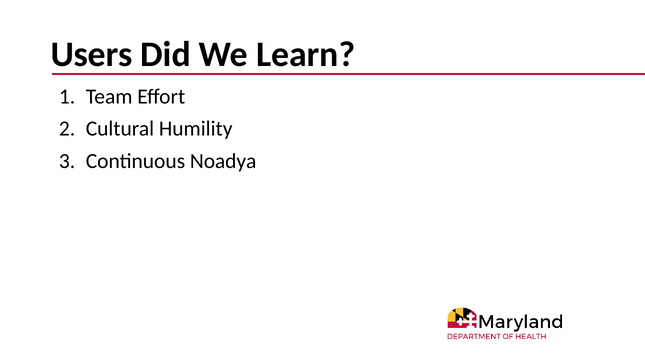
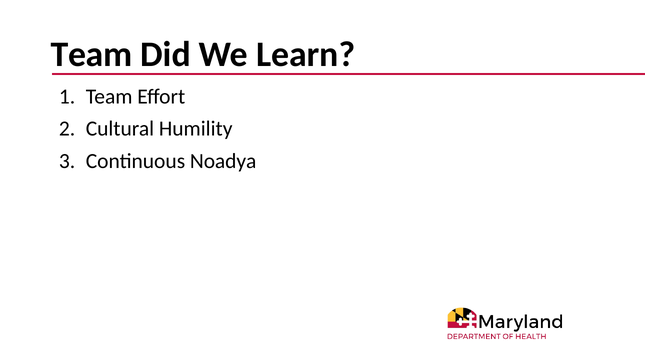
Users: Users -> Team (92, 54)
